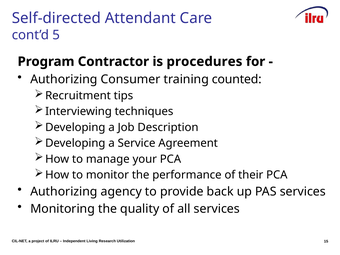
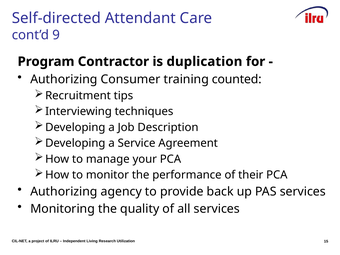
5: 5 -> 9 (56, 35)
procedures: procedures -> duplication (204, 62)
